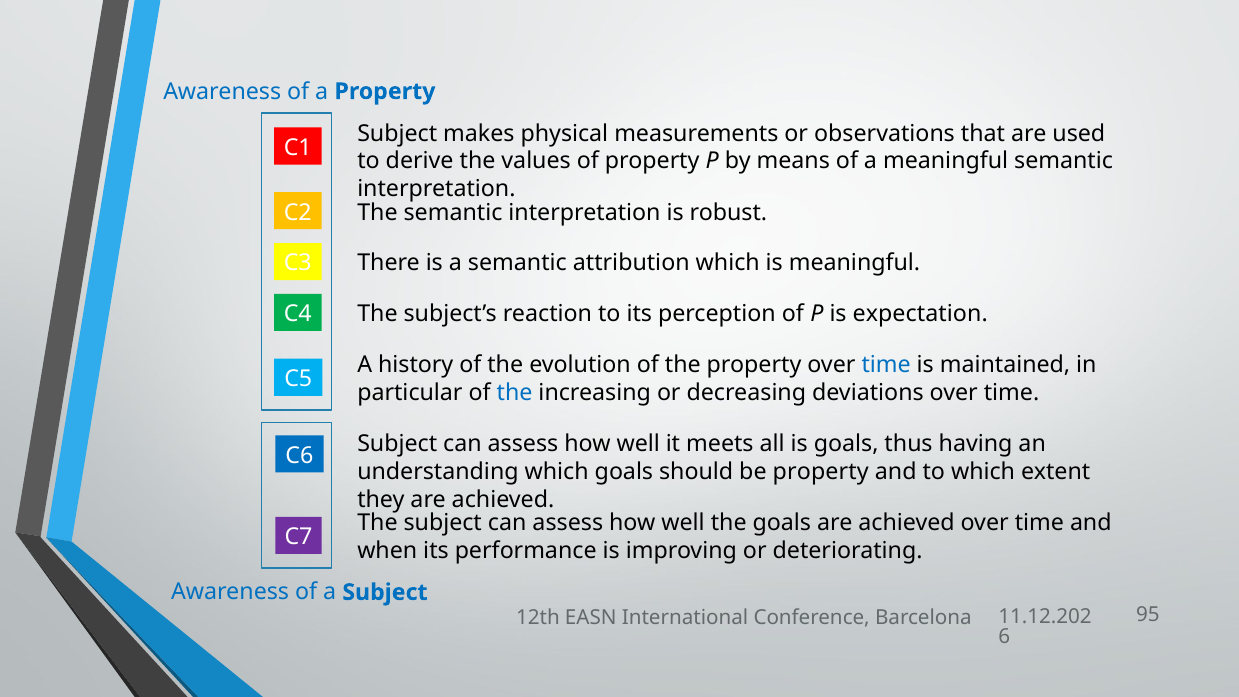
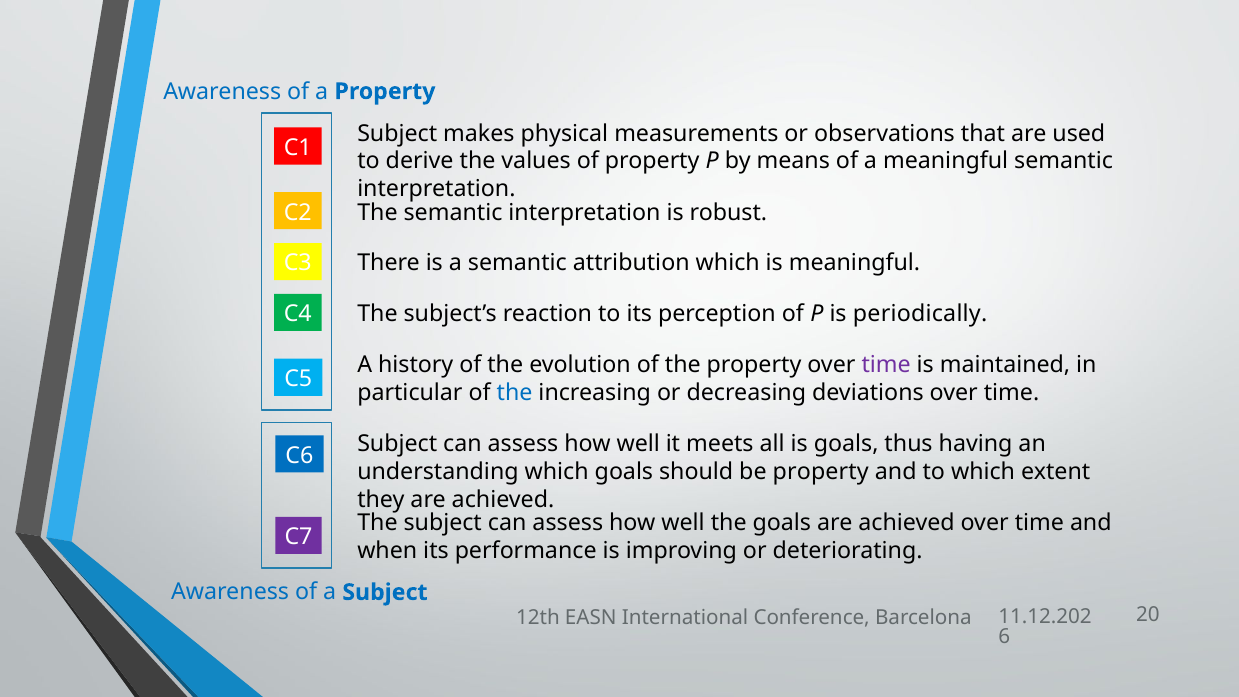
expectation: expectation -> periodically (920, 314)
time colour: blue -> purple (886, 365)
95: 95 -> 20 (1148, 615)
